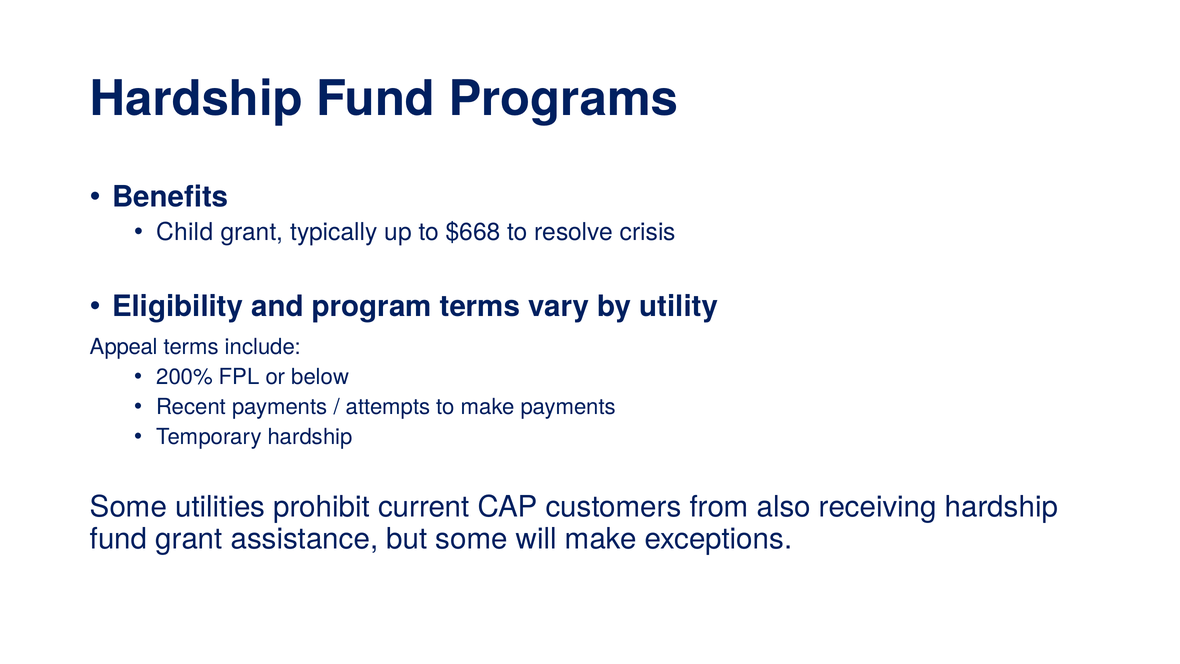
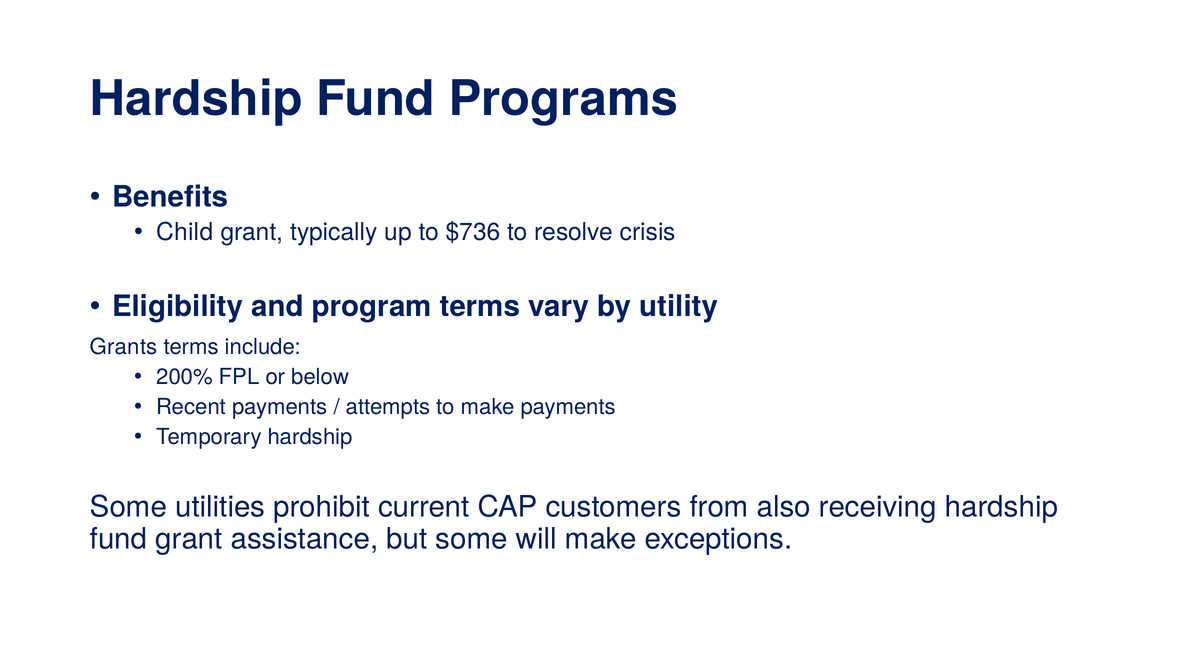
$668: $668 -> $736 (473, 232)
Appeal: Appeal -> Grants (124, 347)
